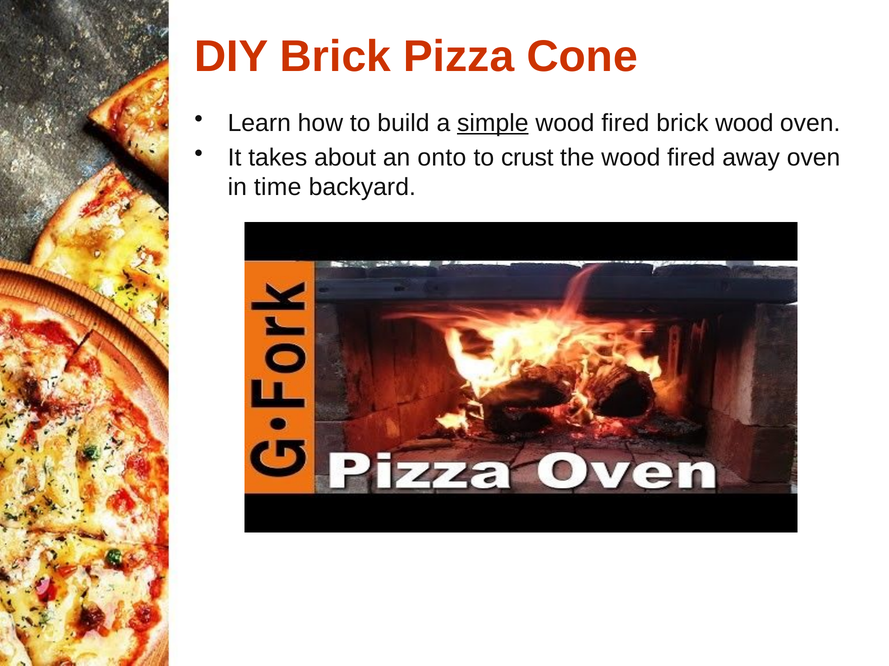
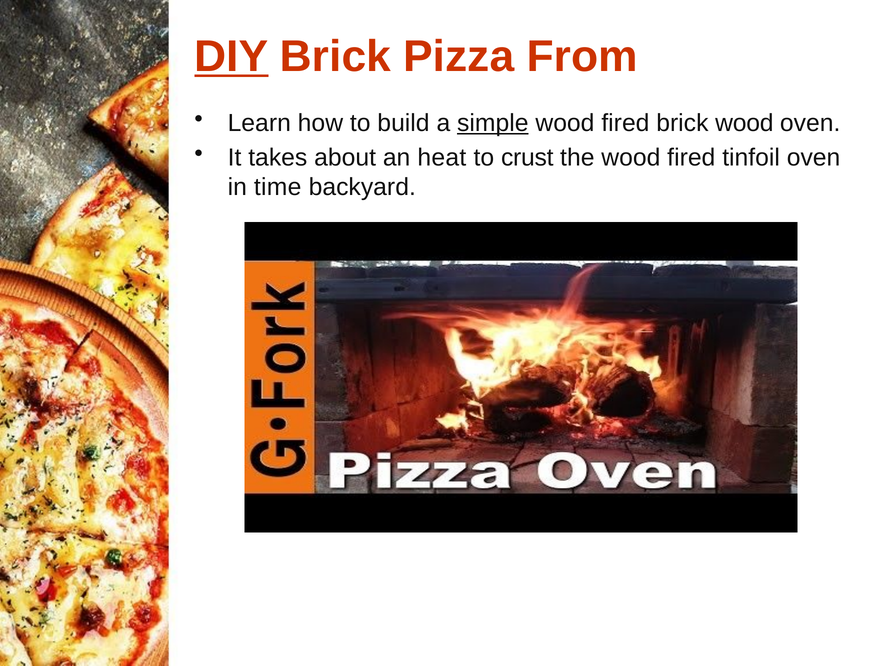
DIY underline: none -> present (231, 57)
Cone: Cone -> From (582, 57)
onto: onto -> heat (442, 158)
away: away -> tinfoil (751, 158)
